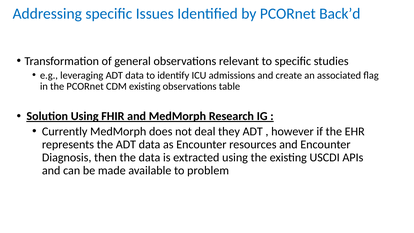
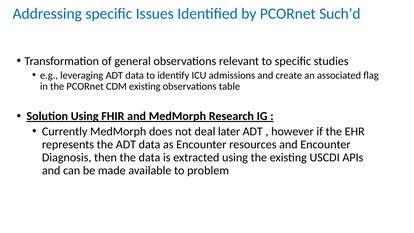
Back’d: Back’d -> Such’d (340, 14)
they: they -> later (229, 131)
